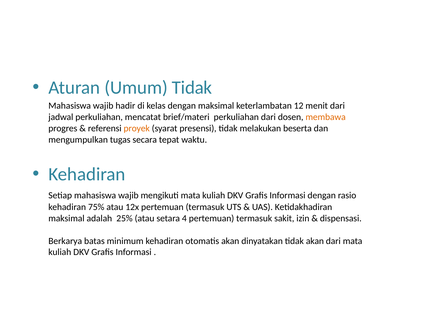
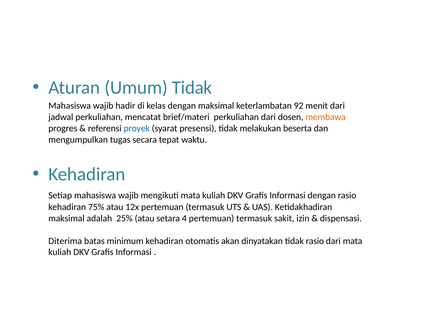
12: 12 -> 92 (299, 106)
proyek colour: orange -> blue (137, 128)
Berkarya: Berkarya -> Diterima (65, 241)
tidak akan: akan -> rasio (315, 241)
